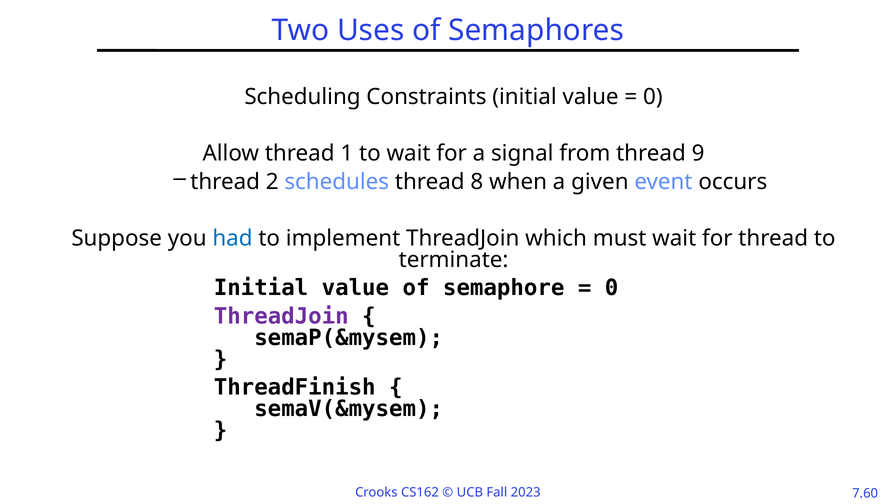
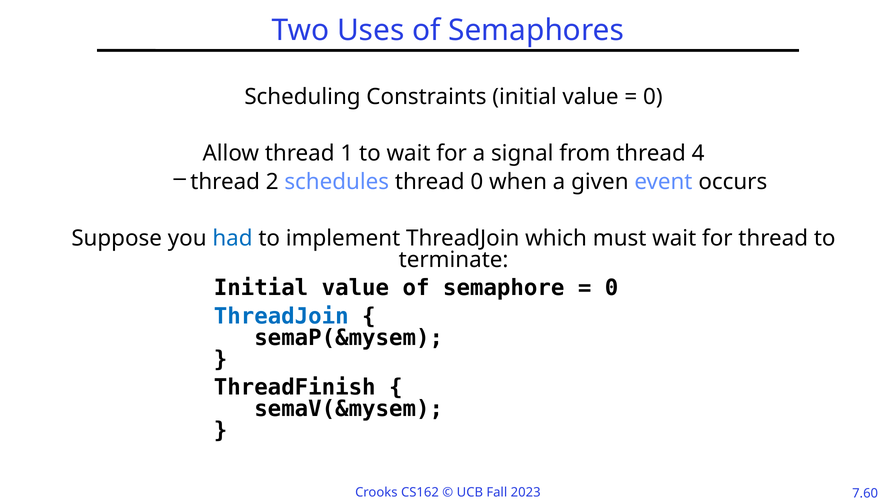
9: 9 -> 4 (698, 153)
thread 8: 8 -> 0 (477, 182)
ThreadJoin colour: purple -> blue (281, 316)
